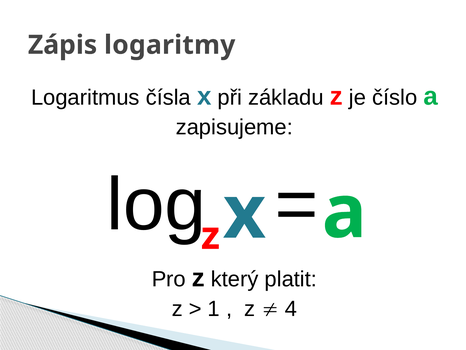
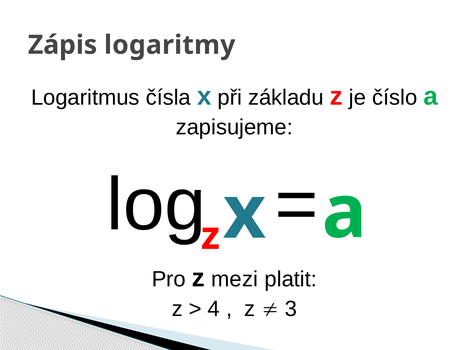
který: který -> mezi (235, 279)
1: 1 -> 4 (214, 308)
4: 4 -> 3 (291, 308)
